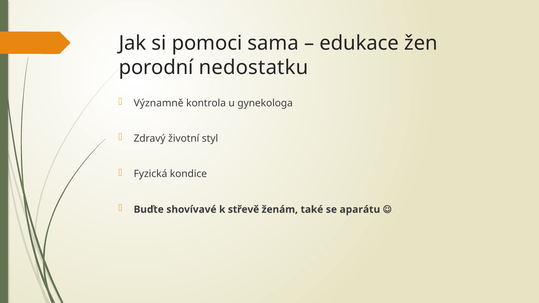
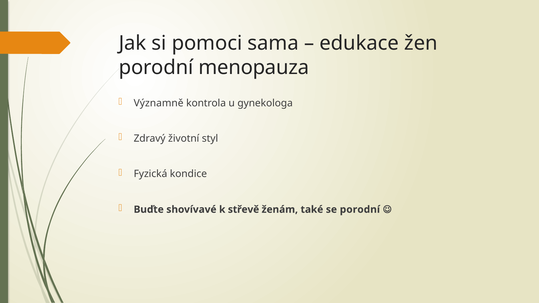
nedostatku: nedostatku -> menopauza (254, 67)
se aparátu: aparátu -> porodní (360, 210)
